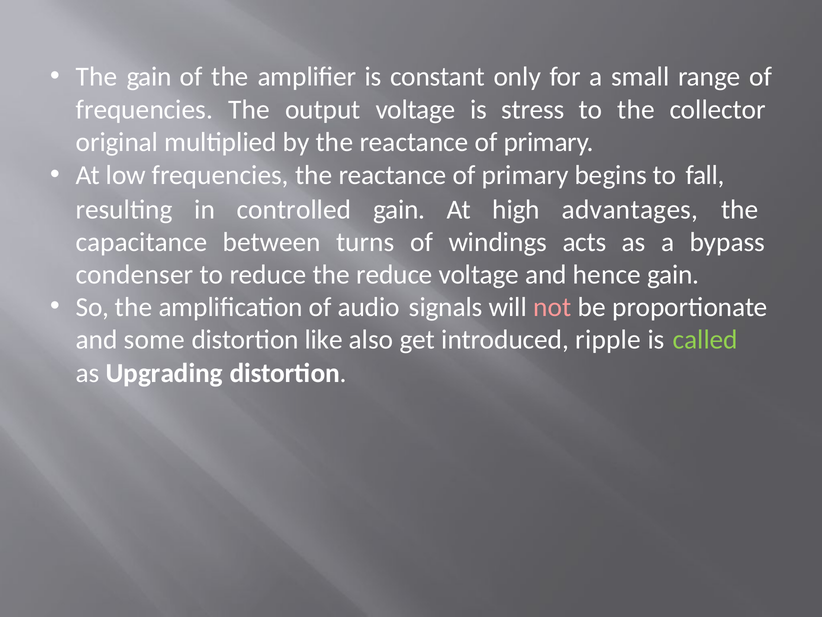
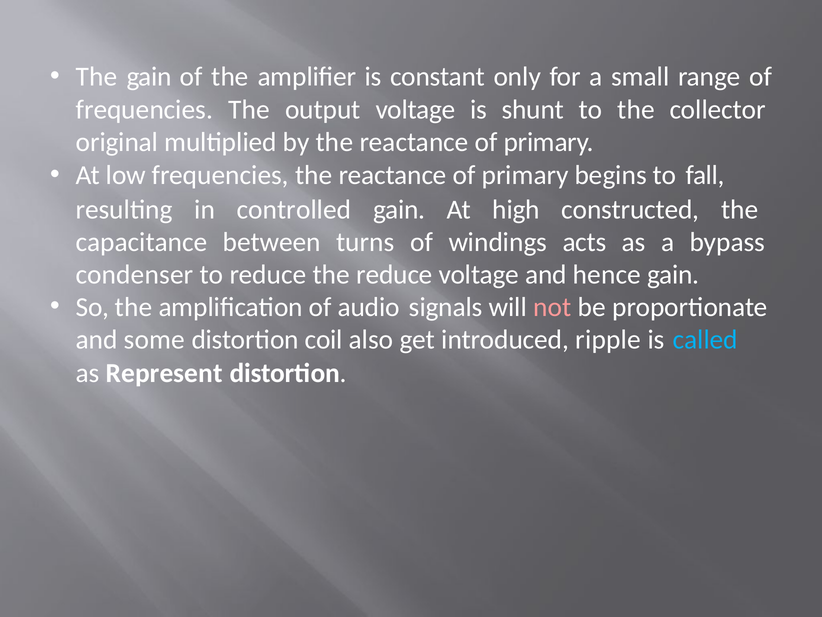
stress: stress -> shunt (533, 109)
advantages: advantages -> constructed (630, 209)
like: like -> coil (324, 339)
called colour: light green -> light blue (705, 339)
Upgrading: Upgrading -> Represent (164, 373)
